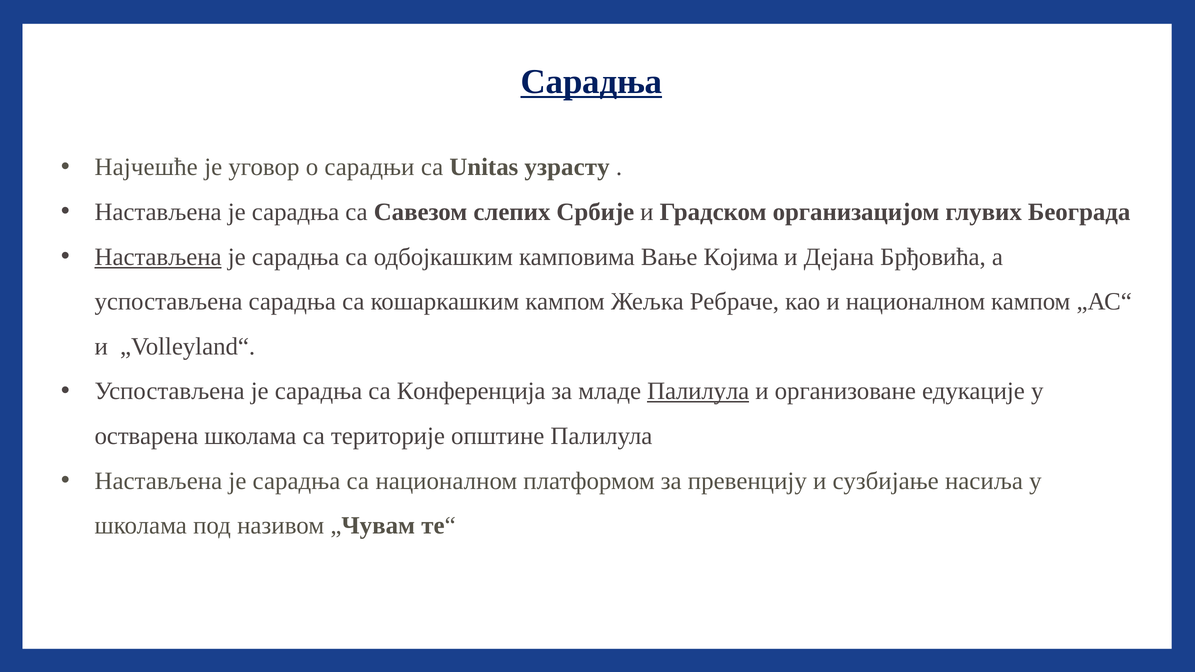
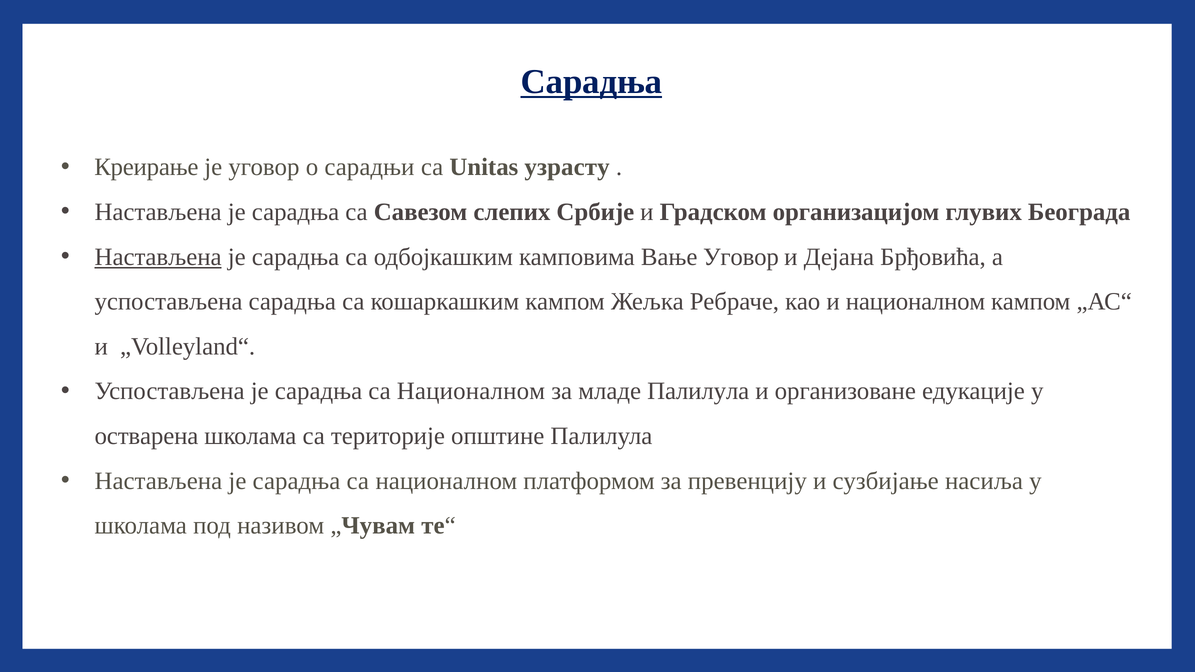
Најчешће: Најчешће -> Креирање (146, 167)
Вање Којима: Којима -> Уговор (741, 257)
Конференција: Конференција -> Националном (471, 391)
Палилула underline: present -> none (698, 391)
